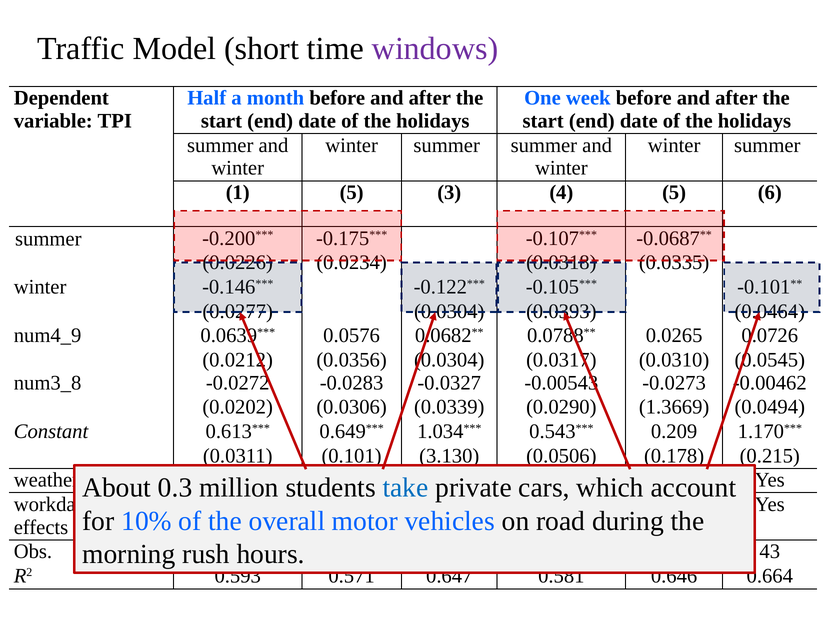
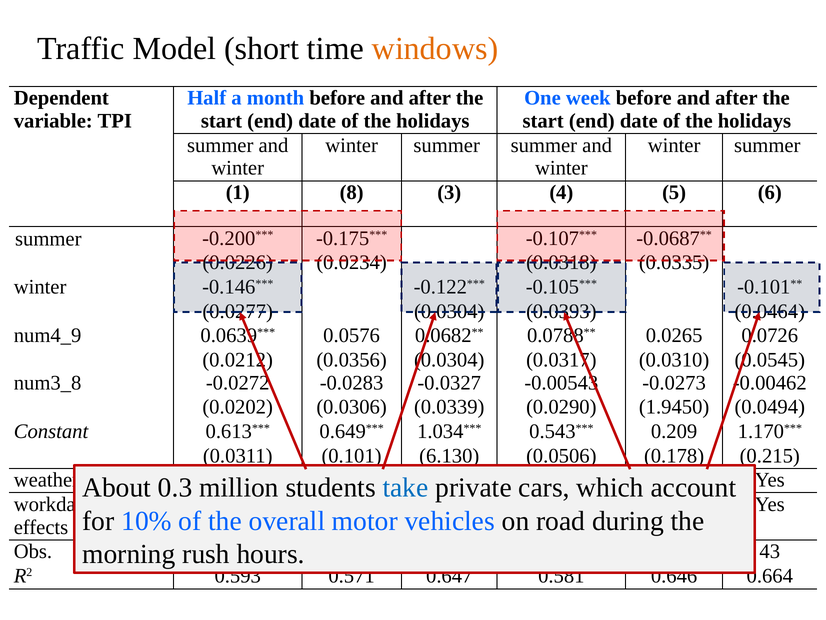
windows colour: purple -> orange (435, 49)
1 5: 5 -> 8 (352, 192)
1.3669: 1.3669 -> 1.9450 (674, 407)
3.130: 3.130 -> 6.130 (449, 455)
